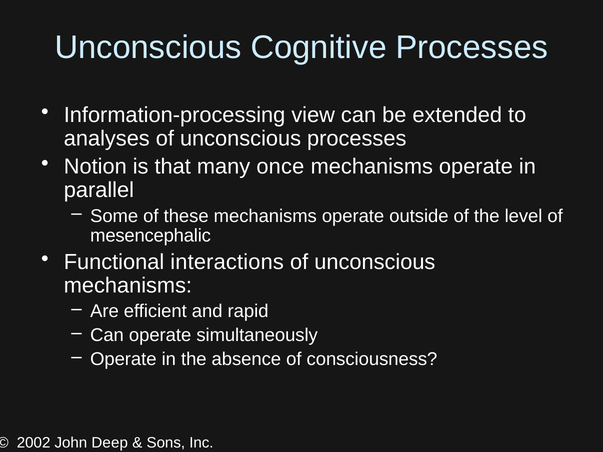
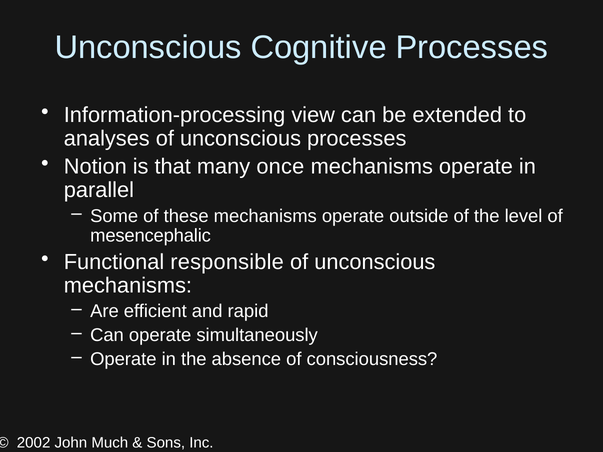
interactions: interactions -> responsible (227, 262)
Deep: Deep -> Much (110, 443)
